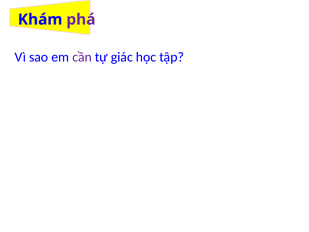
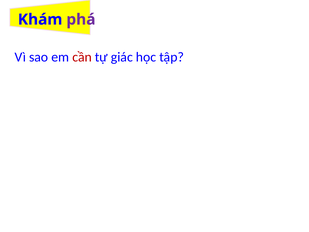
cần colour: purple -> red (82, 57)
